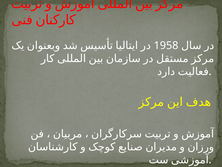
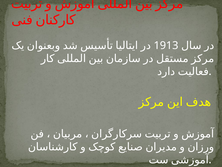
1958: 1958 -> 1913 (166, 45)
